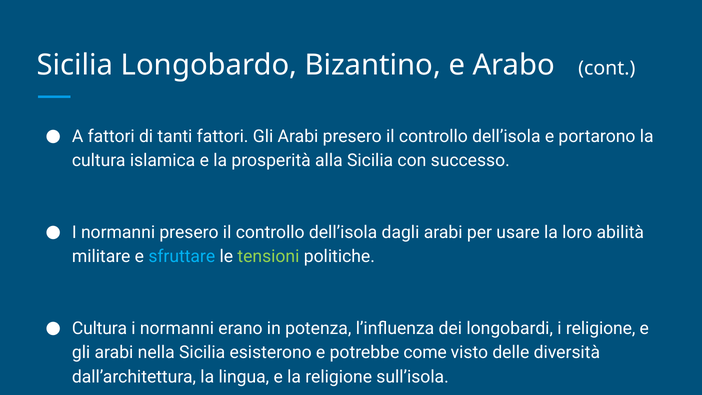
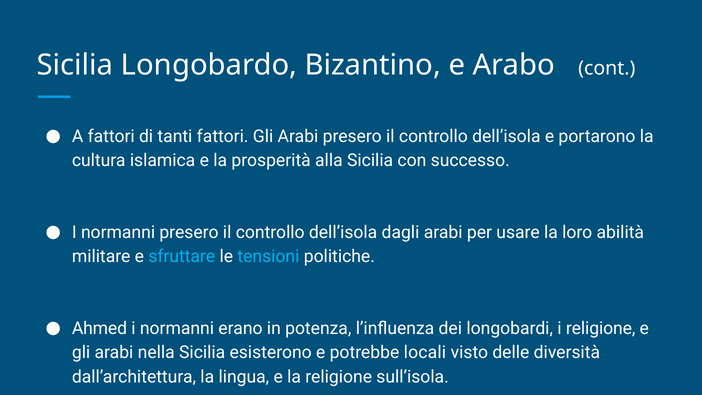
tensioni colour: light green -> light blue (268, 257)
Cultura: Cultura -> Ahmed (99, 328)
come: come -> locali (425, 353)
